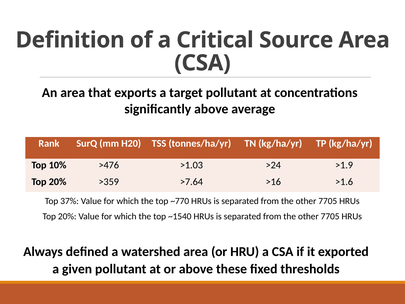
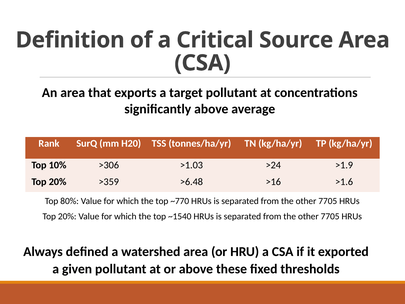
>476: >476 -> >306 (109, 165)
>7.64: >7.64 -> >6.48 (191, 182)
37%: 37% -> 80% (70, 201)
